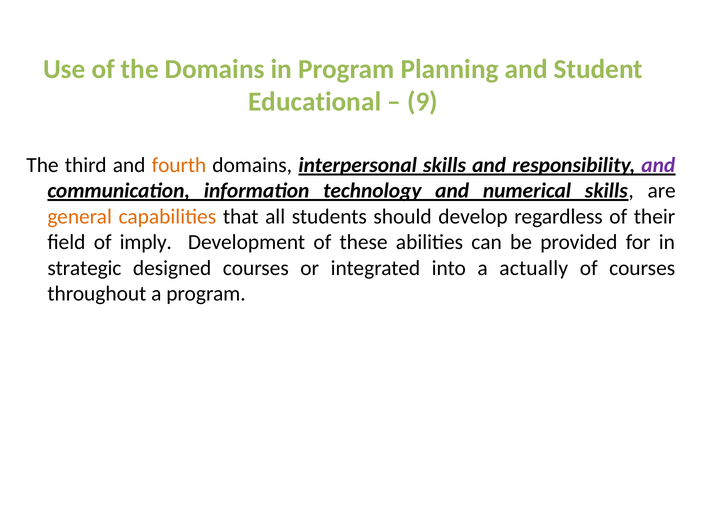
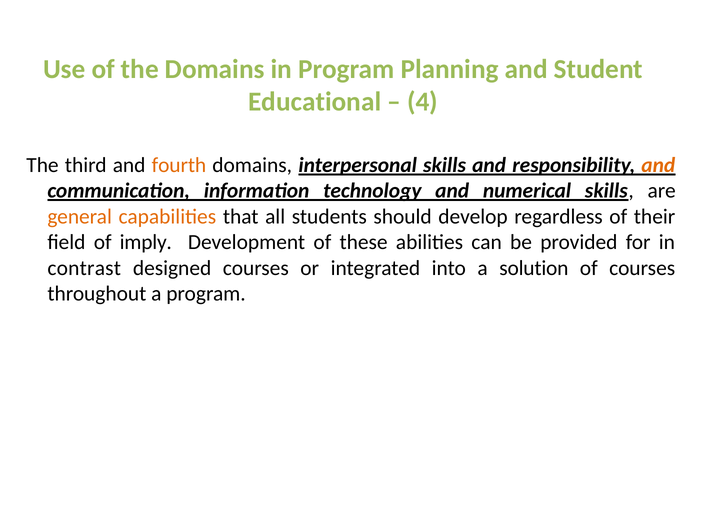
9: 9 -> 4 (423, 102)
and colour: purple -> orange (658, 165)
strategic: strategic -> contrast (84, 268)
actually: actually -> solution (534, 268)
